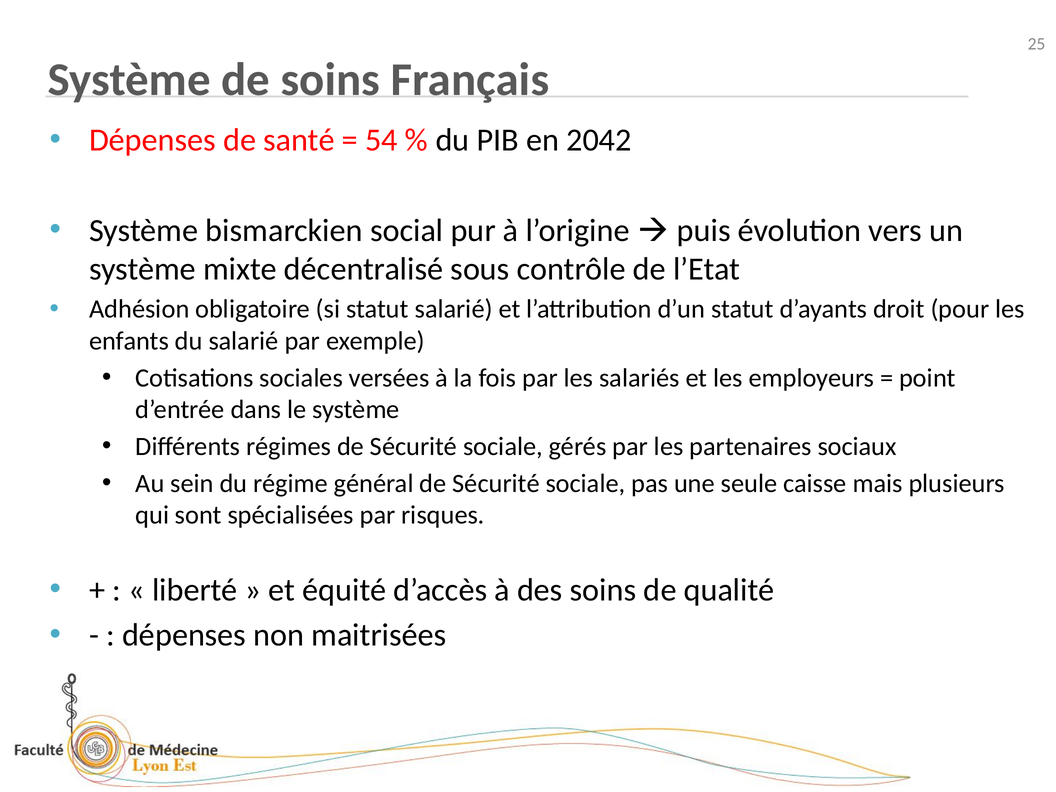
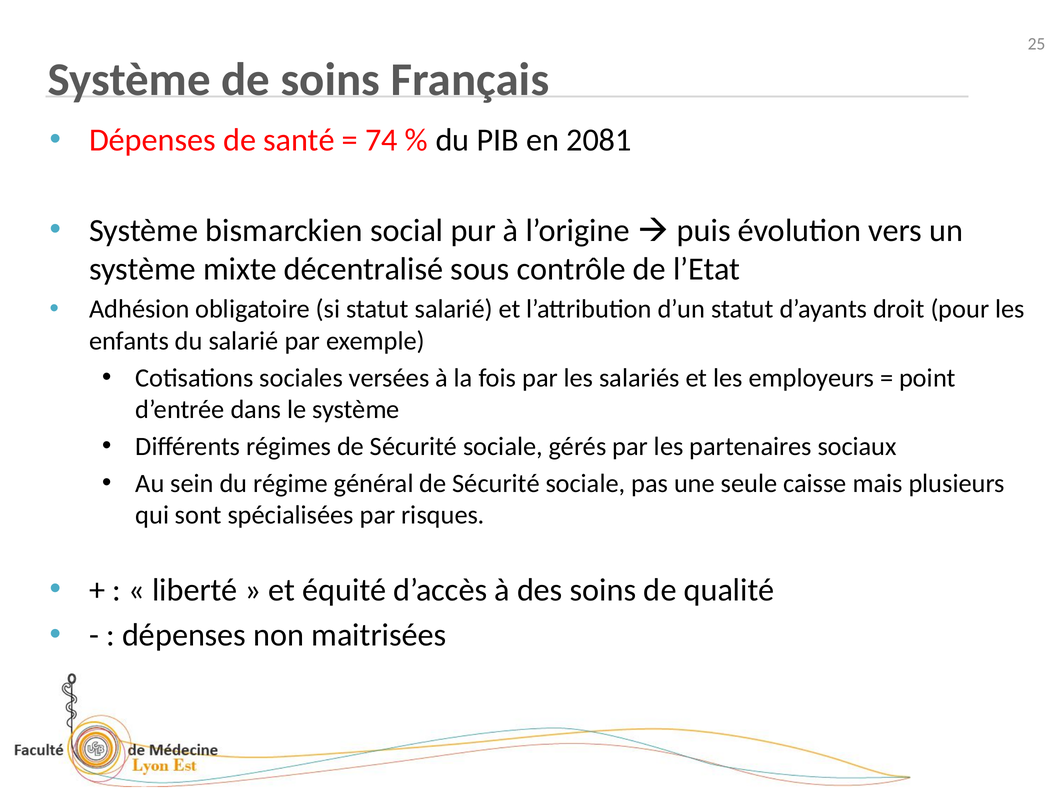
54: 54 -> 74 (381, 140)
2042: 2042 -> 2081 (599, 140)
